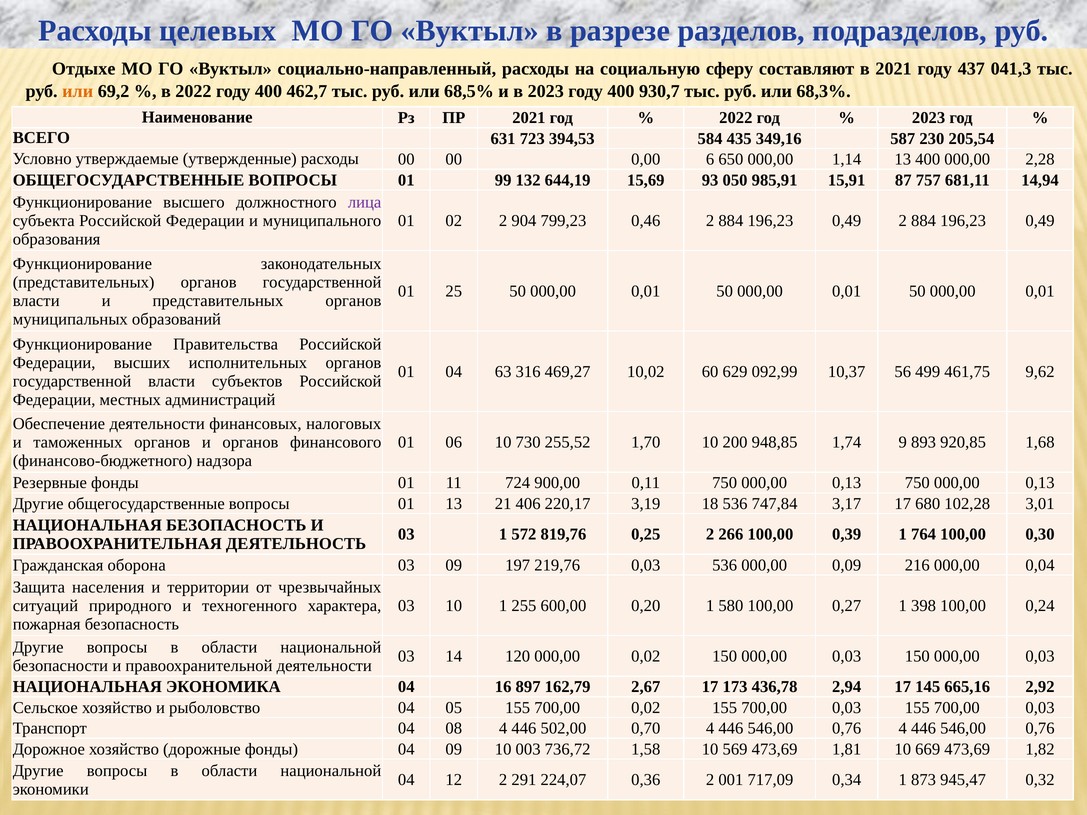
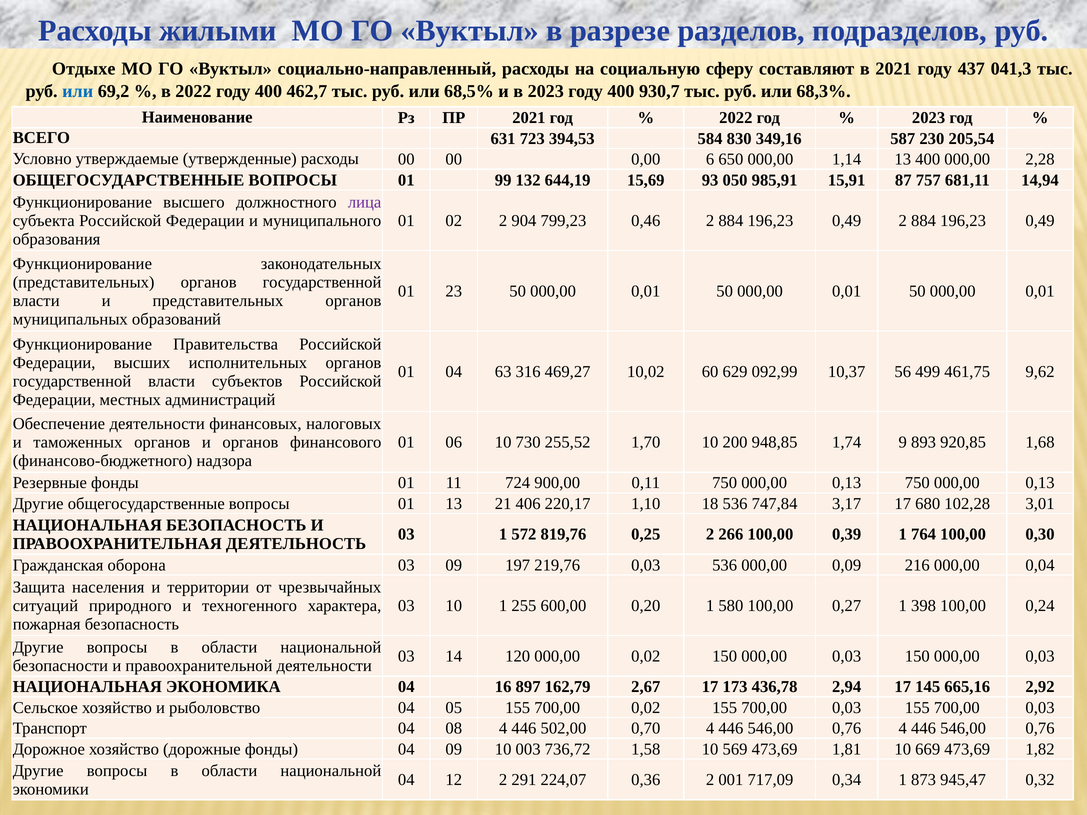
целевых: целевых -> жилыми (218, 31)
или colour: orange -> blue (78, 91)
435: 435 -> 830 (739, 139)
25: 25 -> 23 (454, 291)
3,19: 3,19 -> 1,10 (646, 504)
